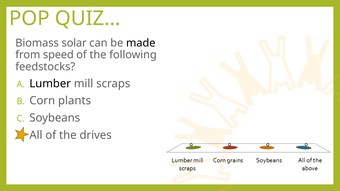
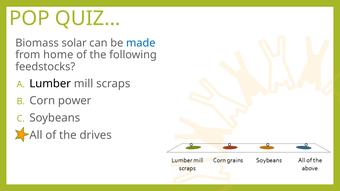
made colour: black -> blue (141, 43)
speed: speed -> home (58, 55)
plants: plants -> power (75, 101)
